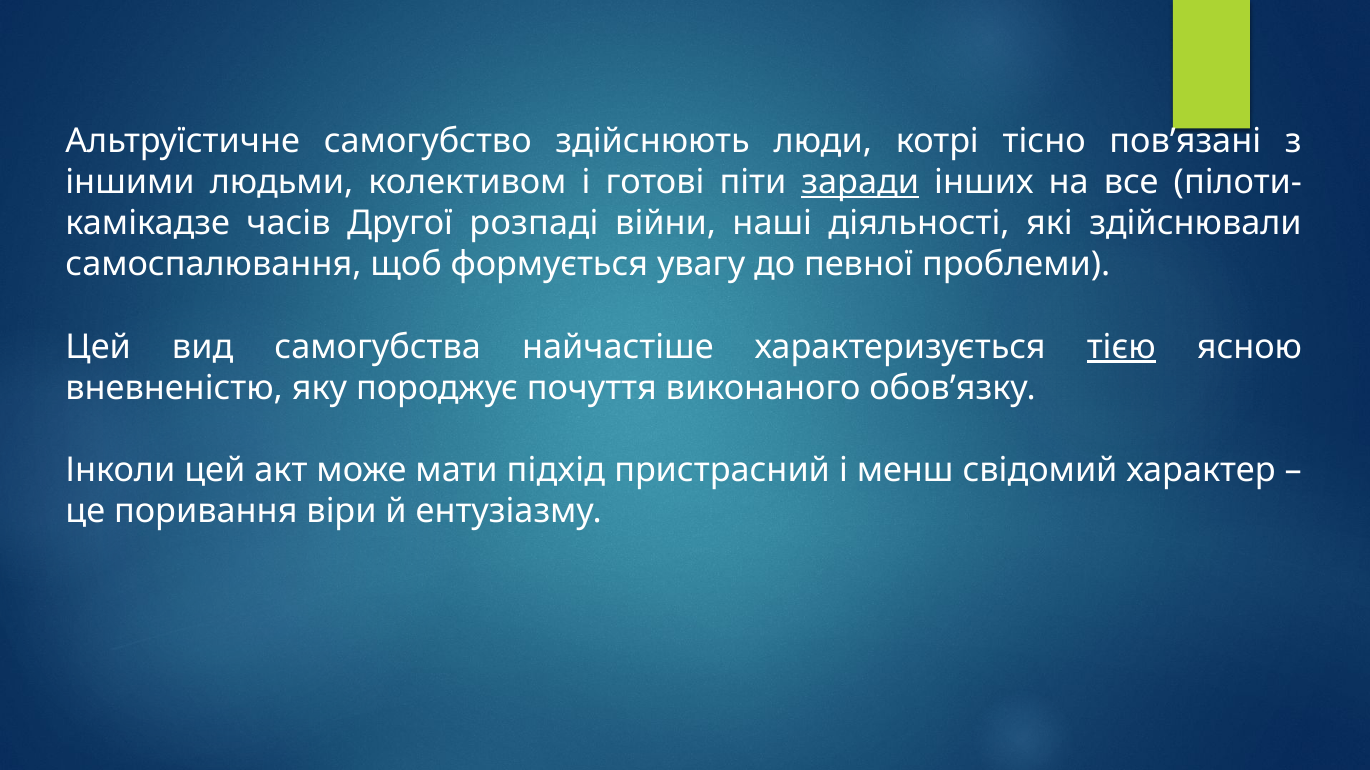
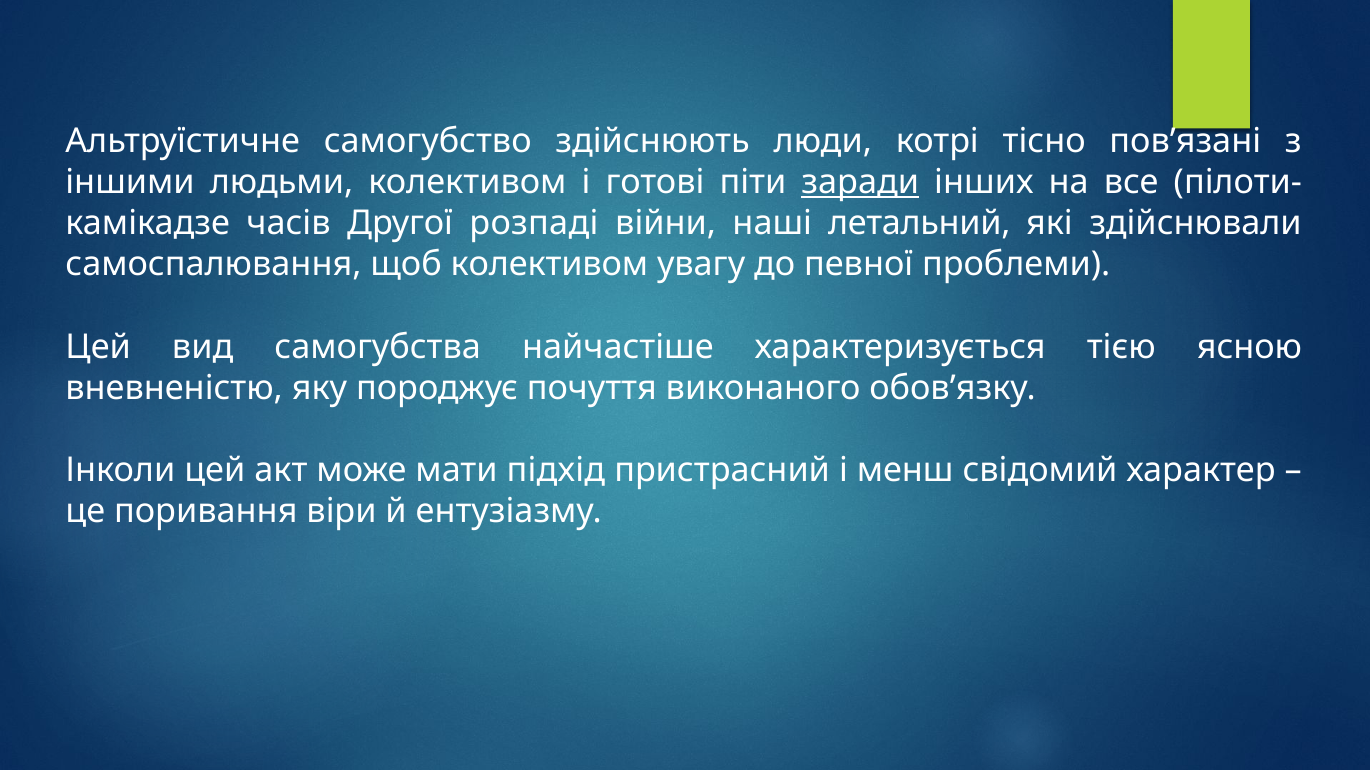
діяльності: діяльності -> летальний (919, 224)
щоб формується: формується -> колективом (549, 265)
тією underline: present -> none (1121, 347)
